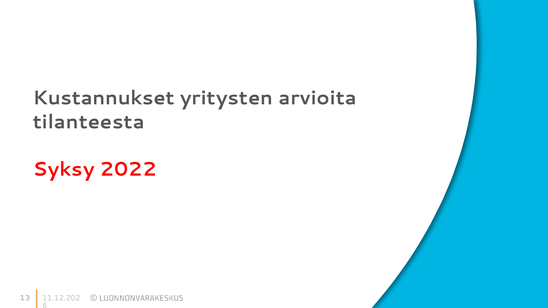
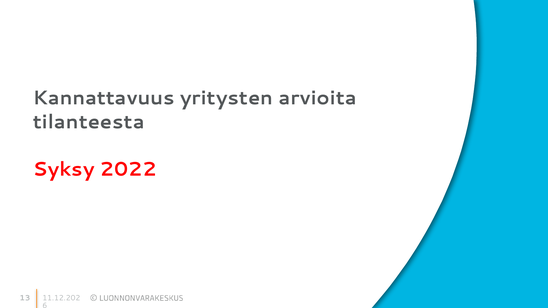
Kustannukset: Kustannukset -> Kannattavuus (104, 98)
